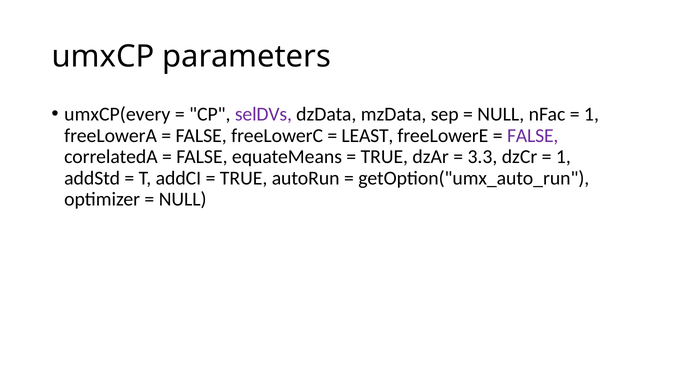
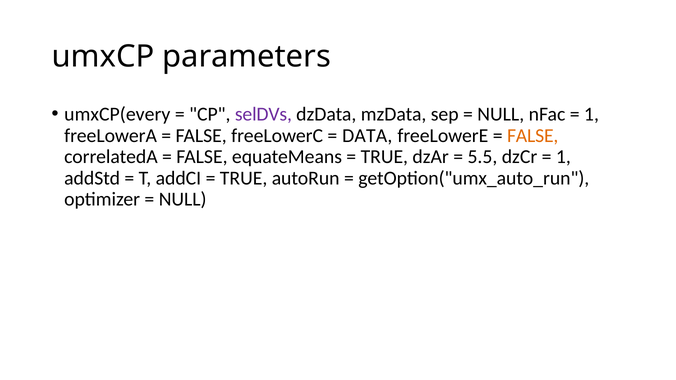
LEAST: LEAST -> DATA (367, 136)
FALSE colour: purple -> orange (533, 136)
3.3: 3.3 -> 5.5 (482, 157)
